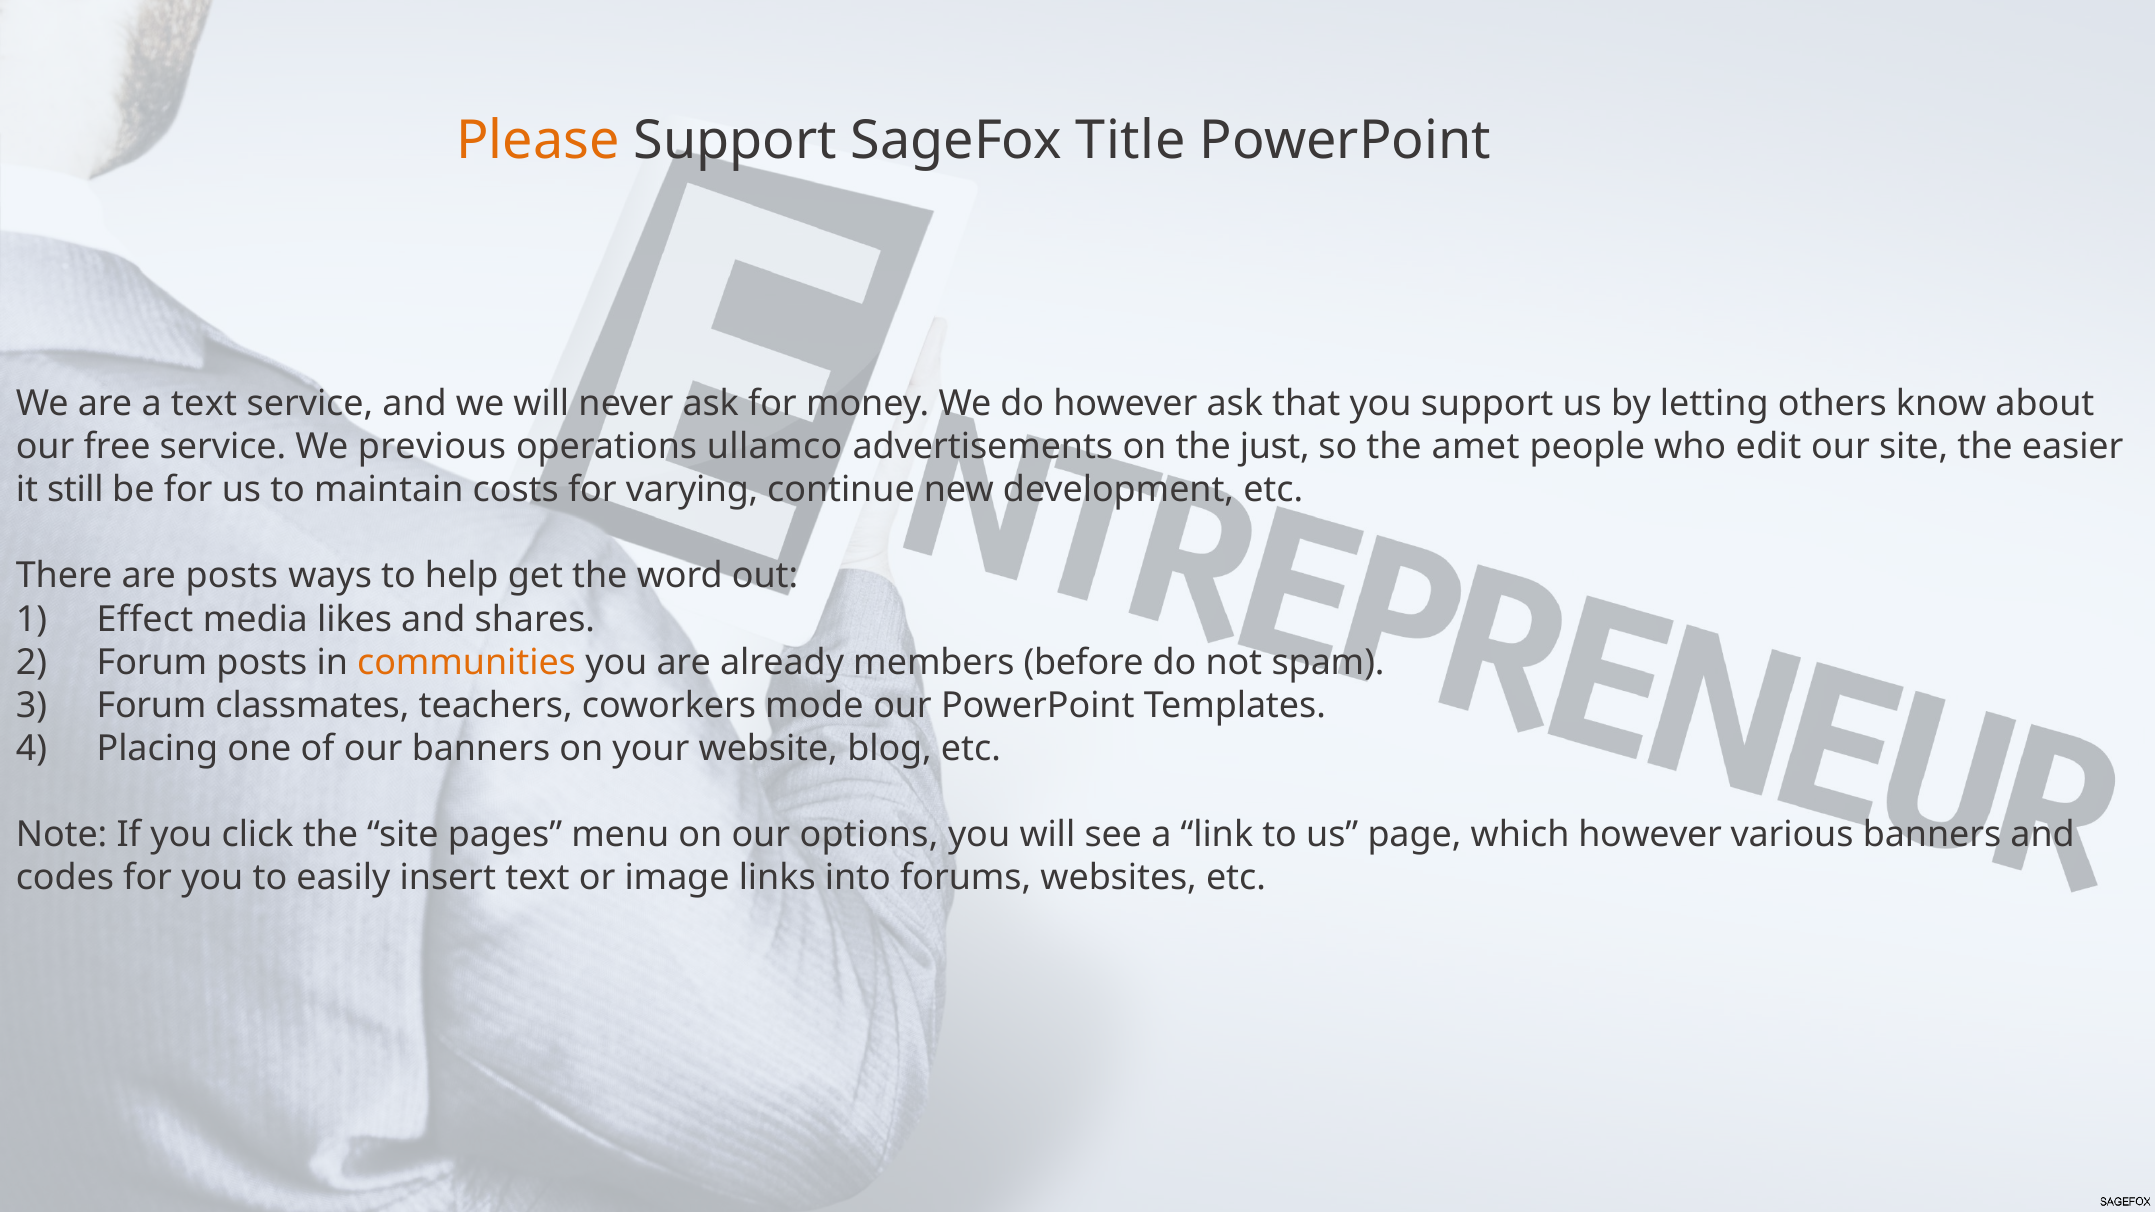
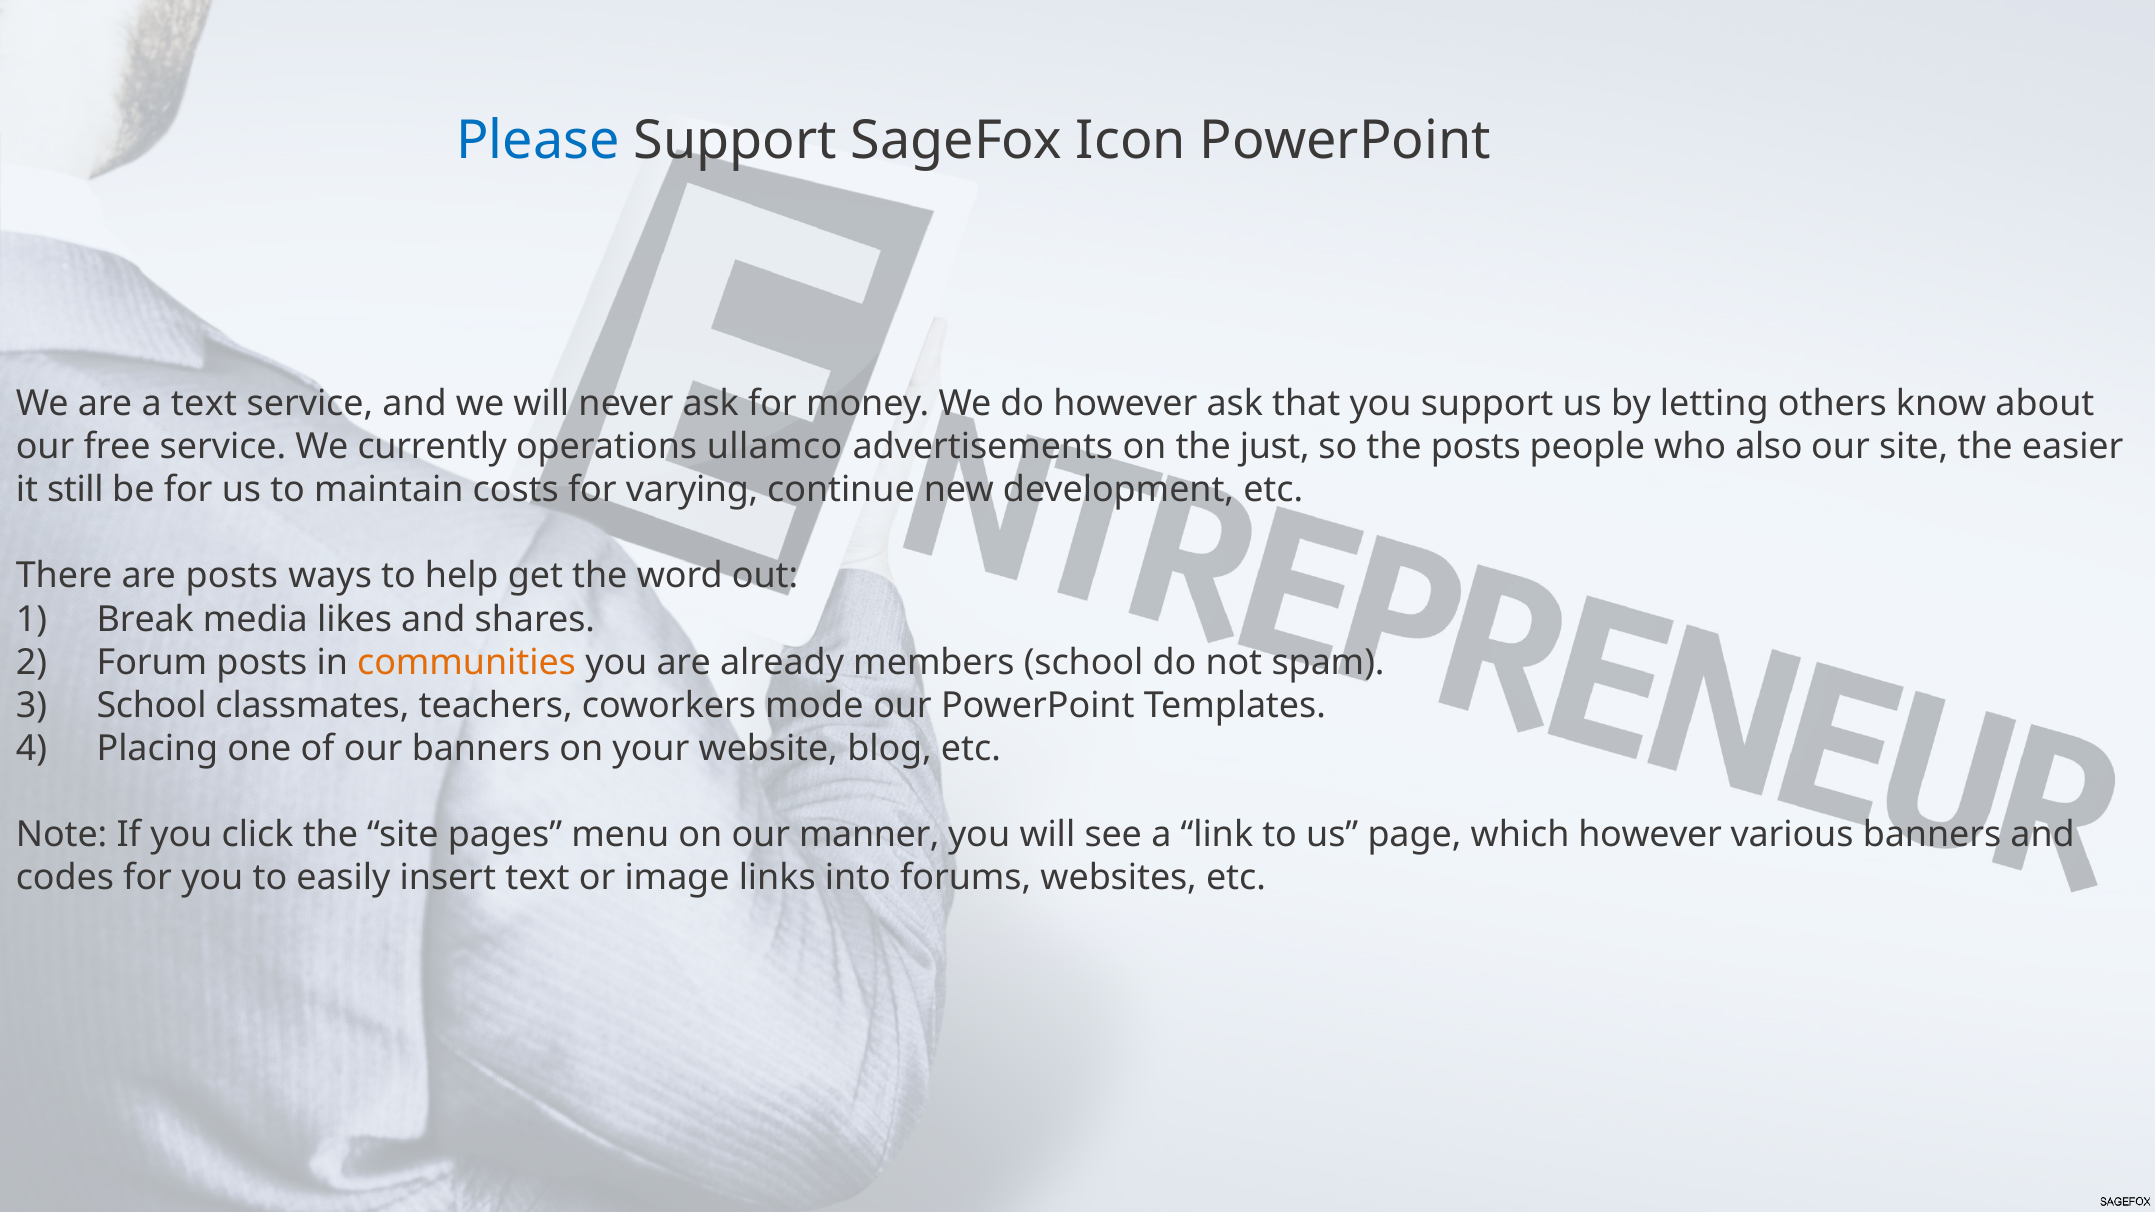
Please colour: orange -> blue (538, 141)
Title: Title -> Icon (1131, 141)
previous: previous -> currently (432, 447)
the amet: amet -> posts (1476, 447)
edit: edit -> also (1769, 447)
Effect: Effect -> Break (145, 619)
members before: before -> school (1084, 662)
Forum: Forum -> School (152, 705)
options: options -> manner (869, 835)
